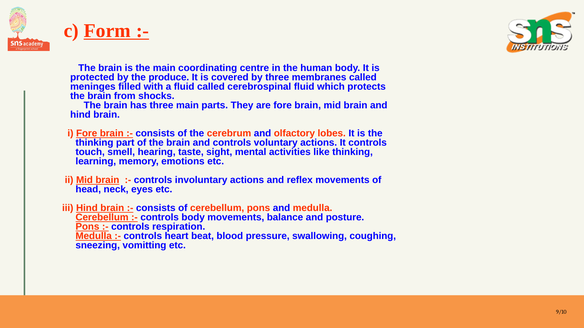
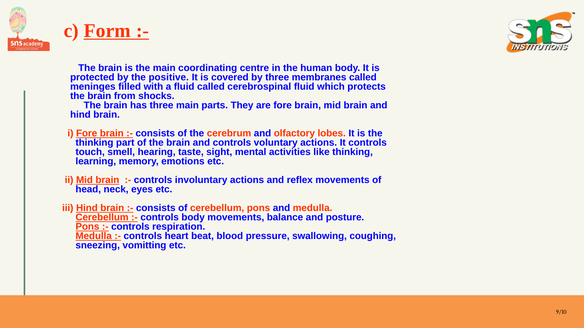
produce: produce -> positive (169, 78)
